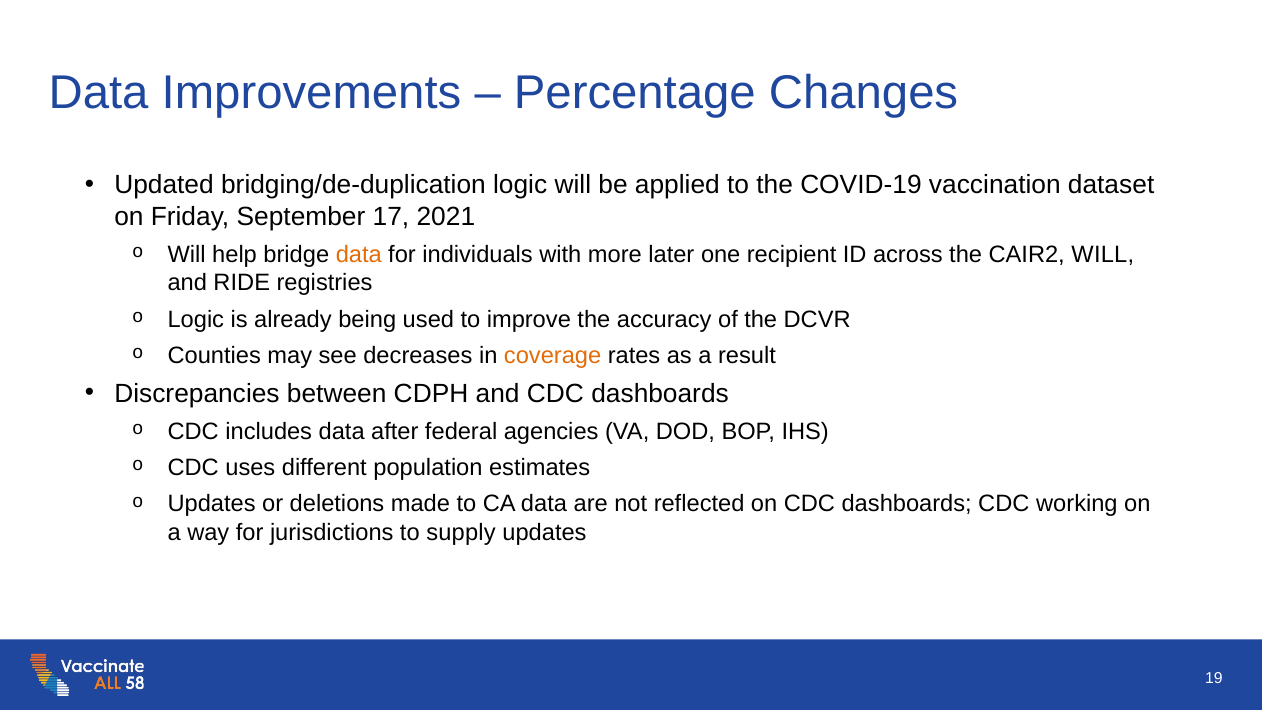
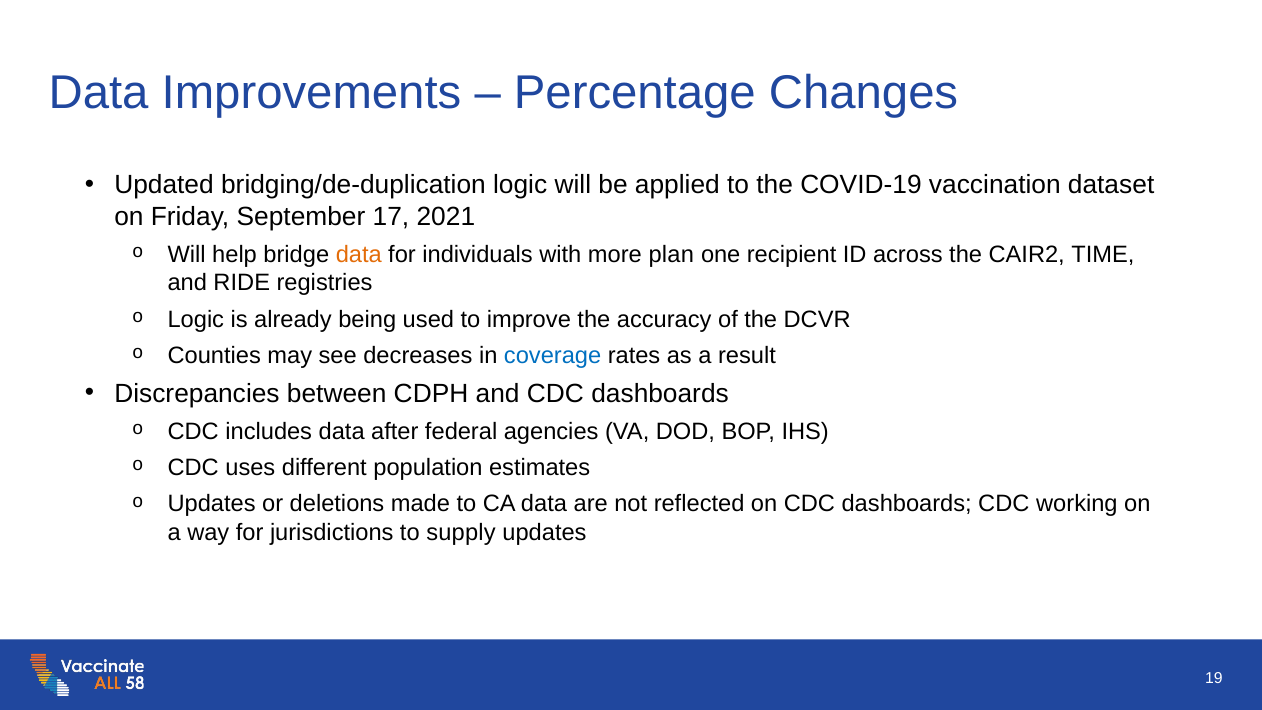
later: later -> plan (671, 254)
CAIR2 WILL: WILL -> TIME (1103, 254)
coverage colour: orange -> blue (553, 355)
